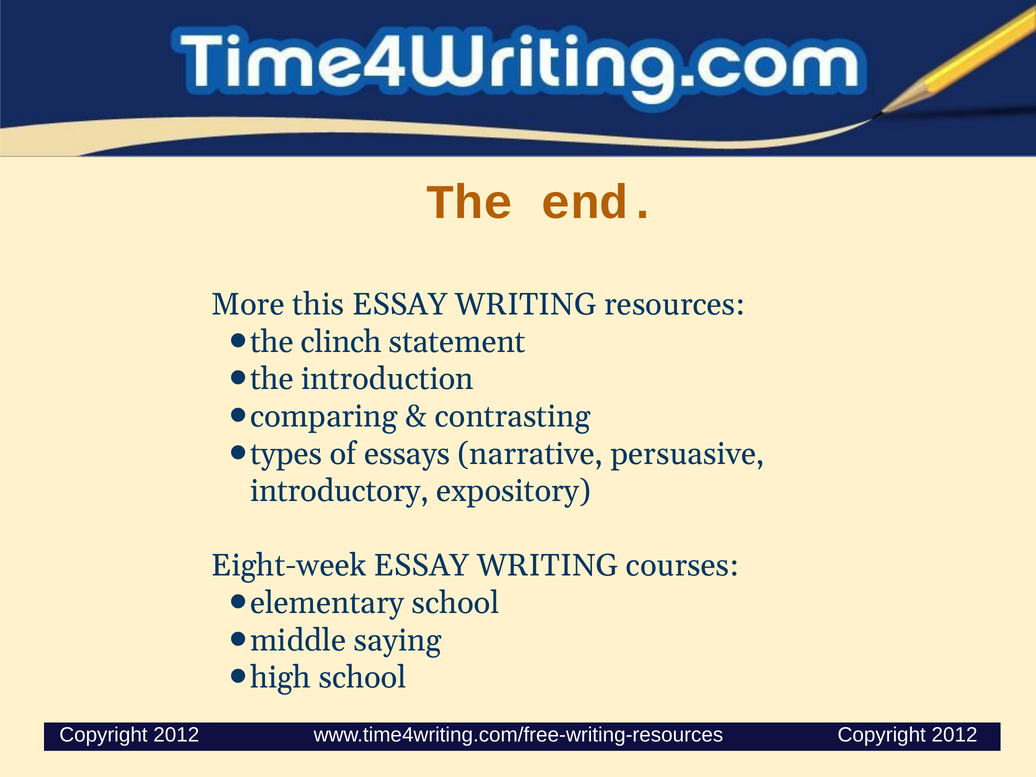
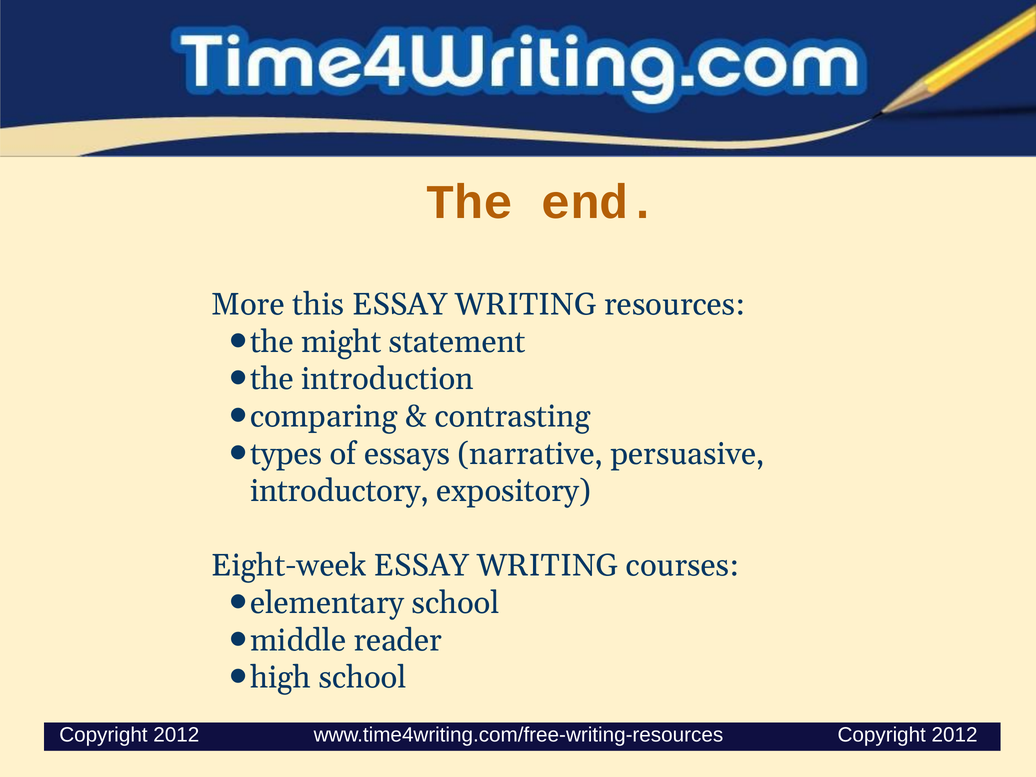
clinch: clinch -> might (341, 342)
saying: saying -> reader (398, 640)
